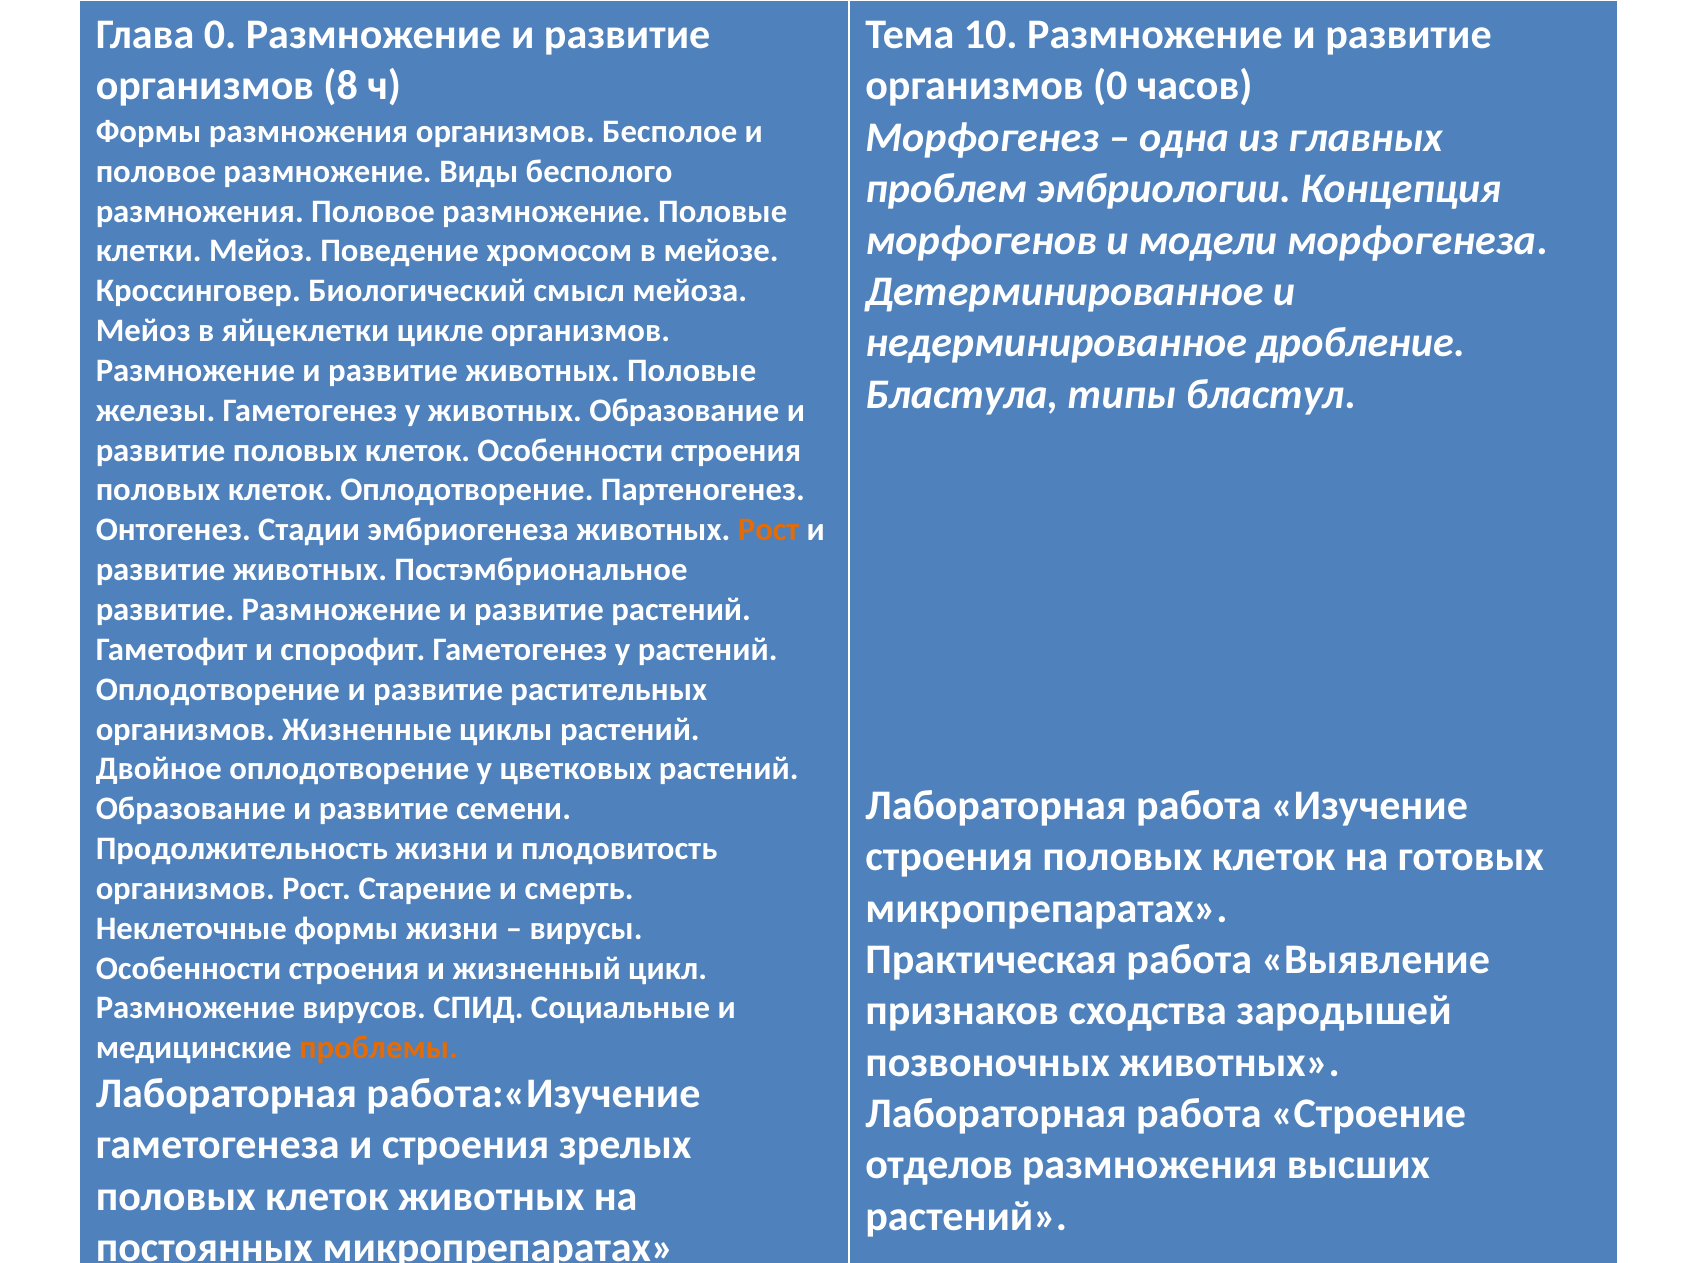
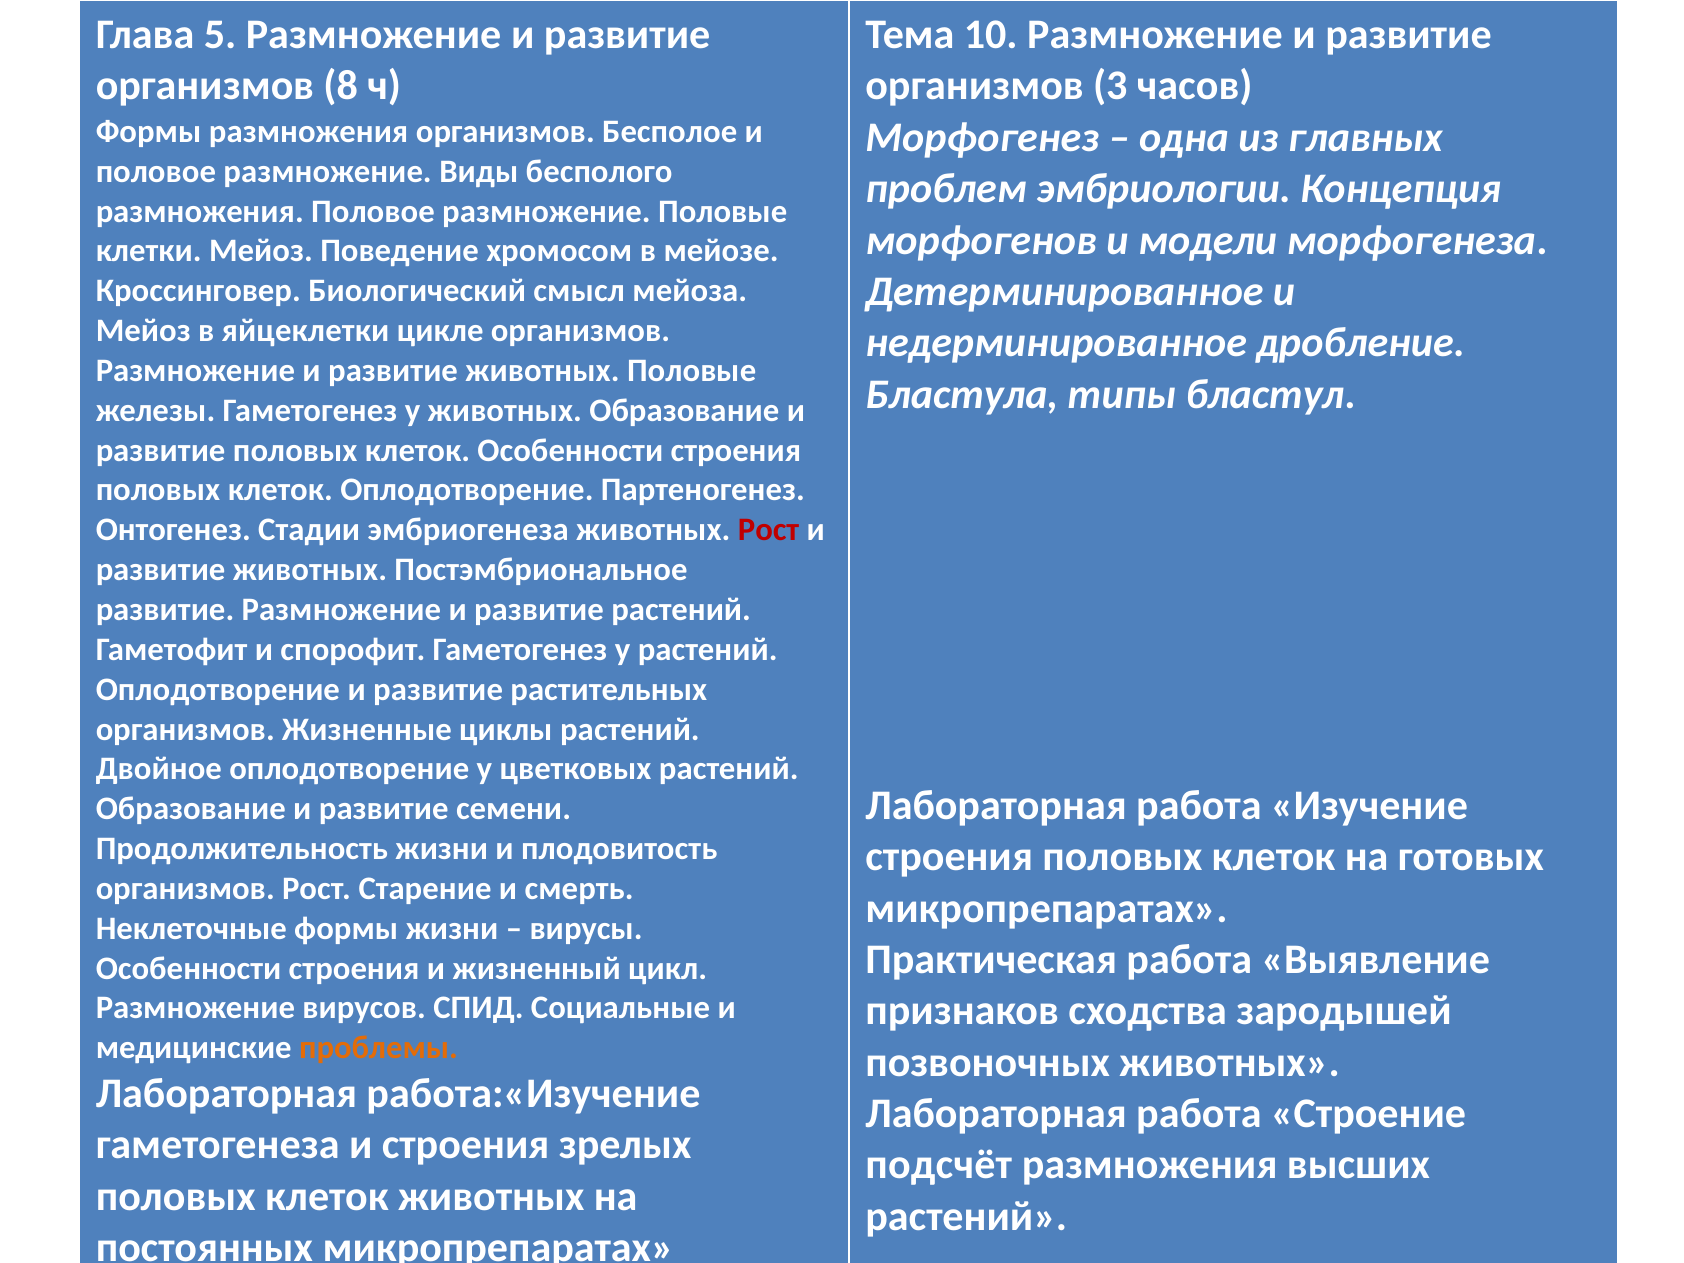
Глава 0: 0 -> 5 (220, 35)
организмов 0: 0 -> 3 (1110, 86)
Рост colour: orange -> red (769, 530)
отделов: отделов -> подсчёт (939, 1165)
